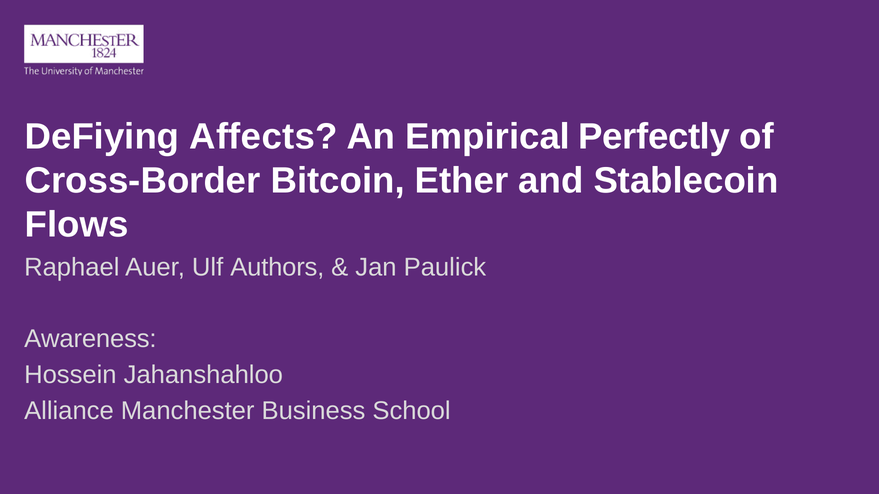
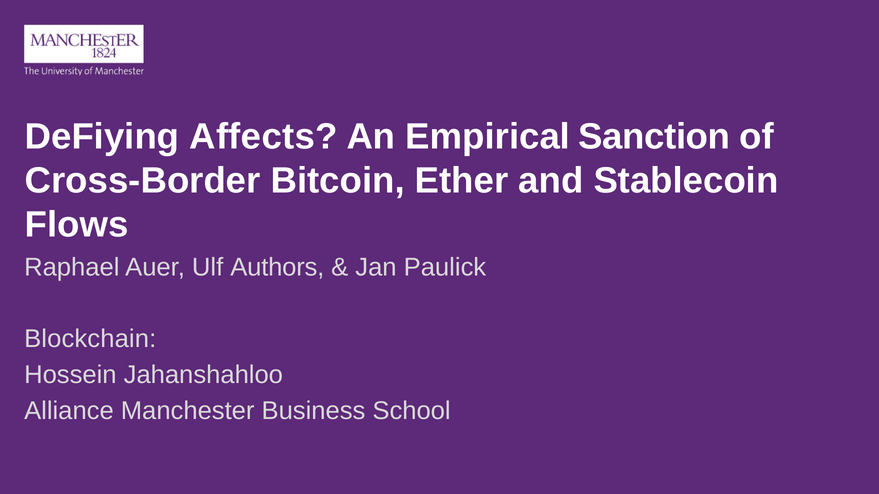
Perfectly: Perfectly -> Sanction (654, 137)
Awareness: Awareness -> Blockchain (90, 339)
